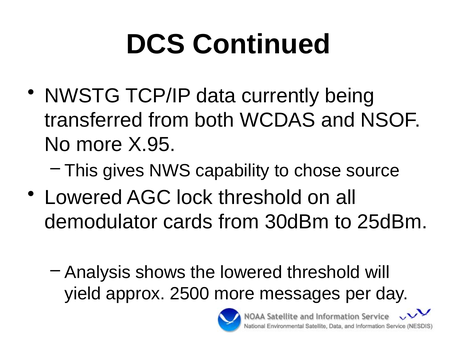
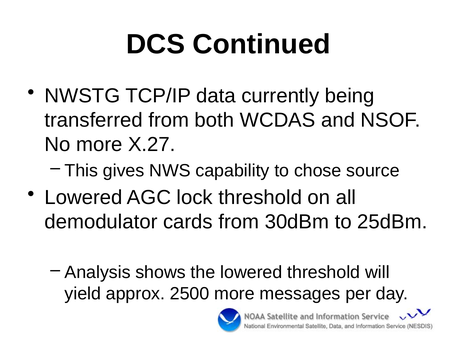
X.95: X.95 -> X.27 (152, 145)
